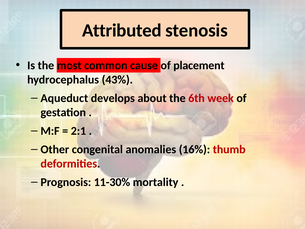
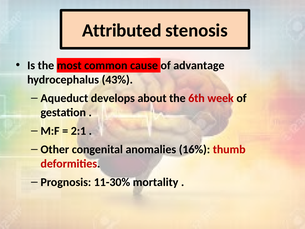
placement: placement -> advantage (199, 65)
